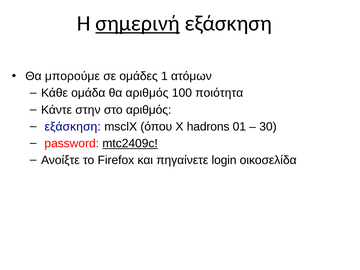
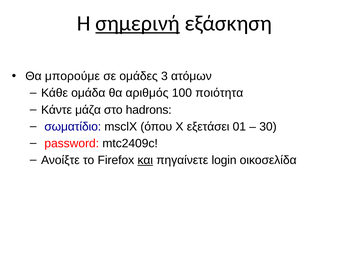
1: 1 -> 3 (164, 76)
στην: στην -> μάζα (88, 110)
στο αριθμός: αριθμός -> hadrons (149, 110)
εξάσκηση: εξάσκηση -> σωματίδιο (73, 127)
hadrons: hadrons -> εξετάσει (208, 127)
mtc2409c underline: present -> none (130, 143)
και underline: none -> present (145, 160)
